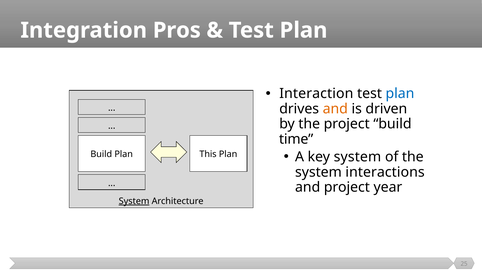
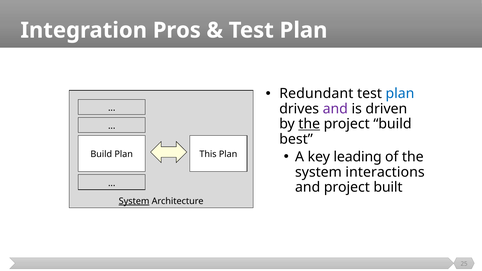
Interaction: Interaction -> Redundant (316, 94)
and colour: orange -> purple (335, 109)
the underline: none -> present (309, 124)
time: time -> best (296, 139)
key system: system -> leading (358, 157)
year: year -> built (388, 187)
